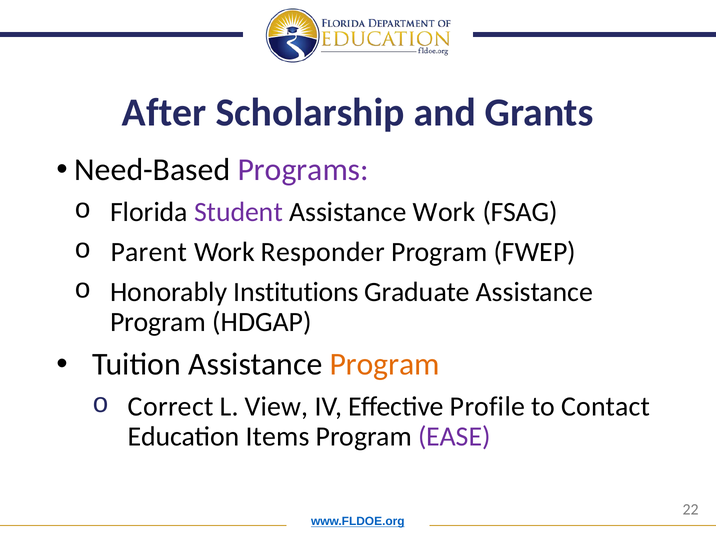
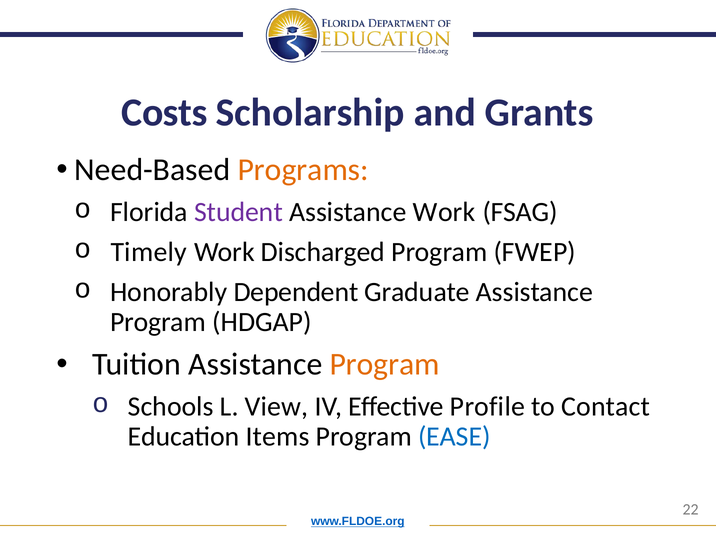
After: After -> Costs (164, 113)
Programs colour: purple -> orange (303, 170)
Parent: Parent -> Timely (149, 252)
Responder: Responder -> Discharged (323, 252)
Institutions: Institutions -> Dependent (296, 292)
Correct: Correct -> Schools (171, 407)
EASE colour: purple -> blue (454, 437)
